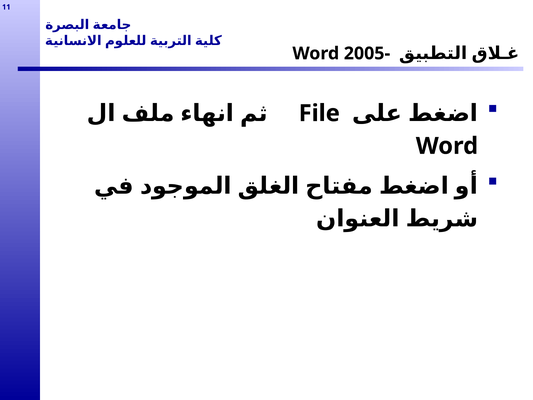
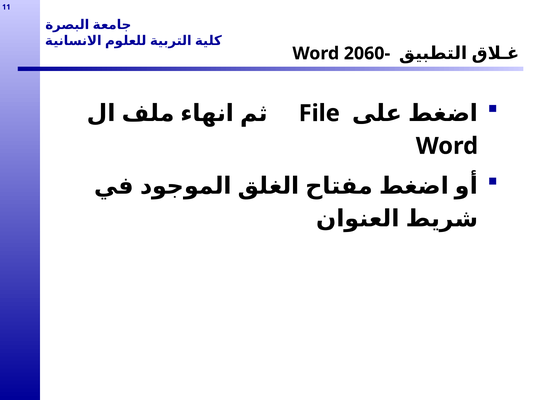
2005: 2005 -> 2060 (364, 53)
